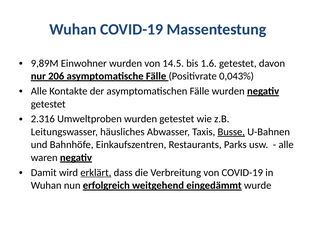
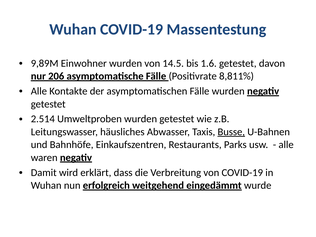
0,043%: 0,043% -> 8,811% (237, 76)
2.316: 2.316 -> 2.514 (43, 119)
erklärt underline: present -> none (96, 173)
